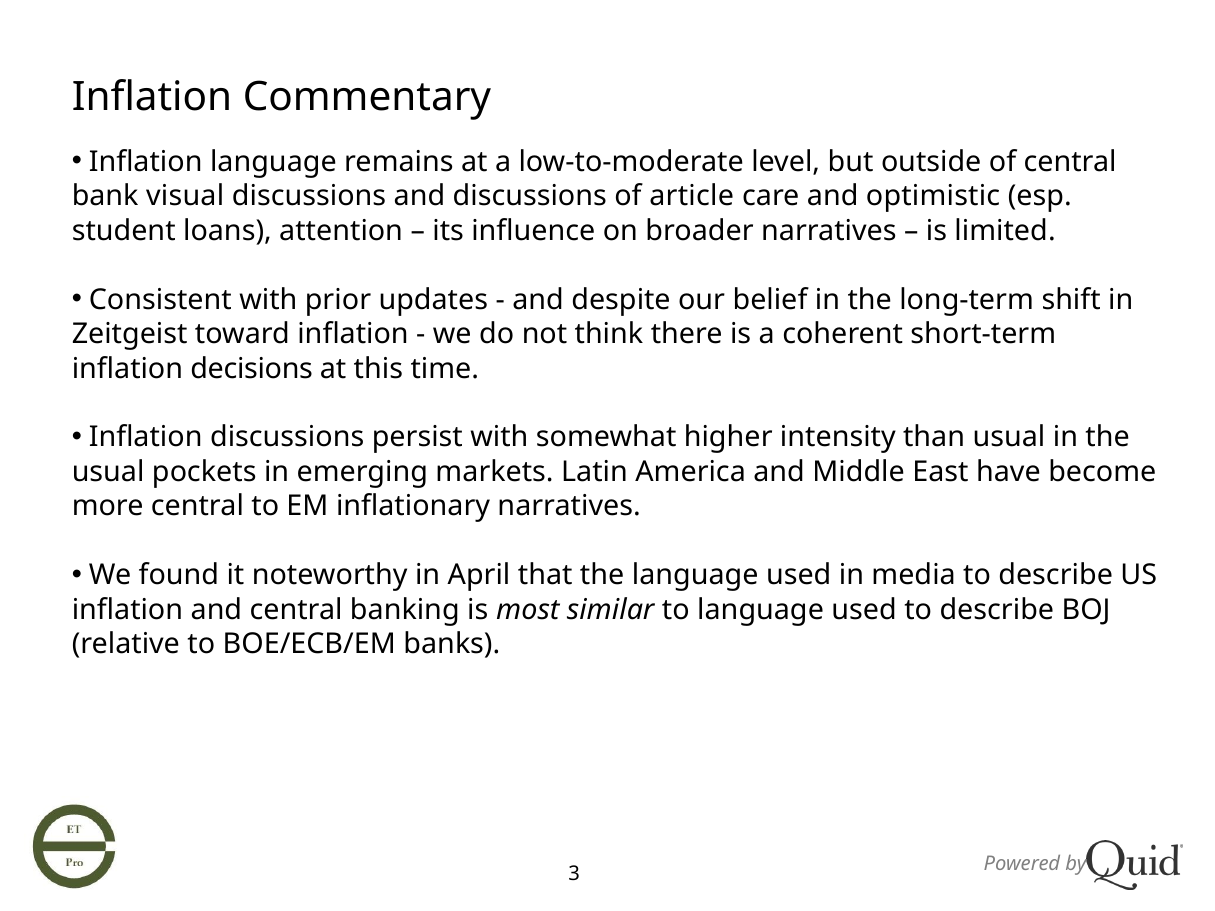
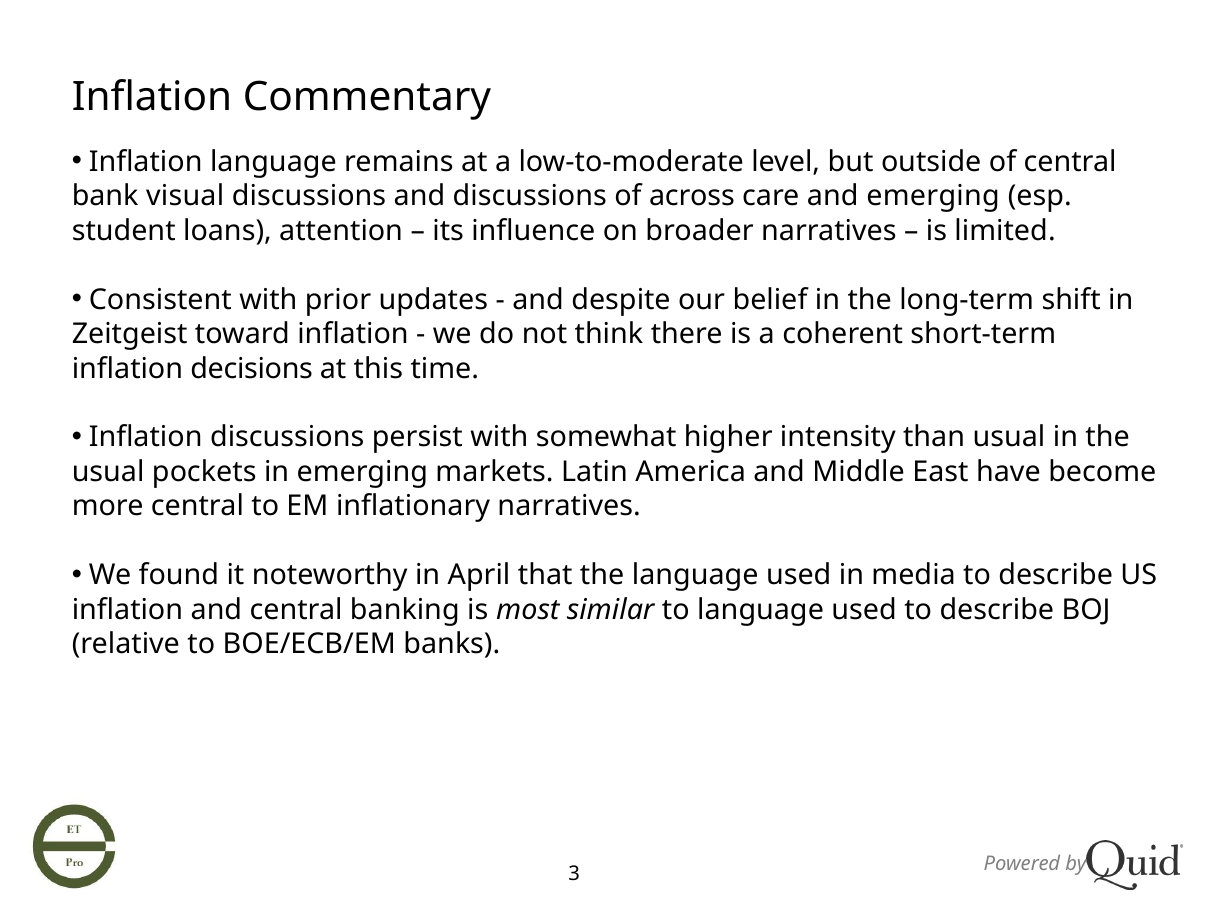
article: article -> across (692, 196)
and optimistic: optimistic -> emerging (933, 196)
